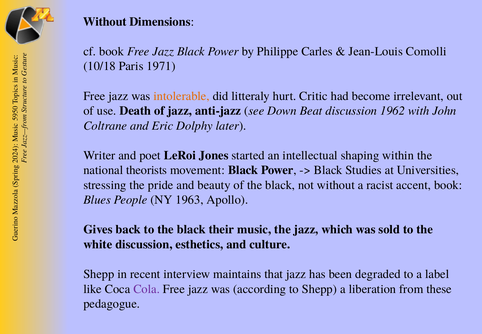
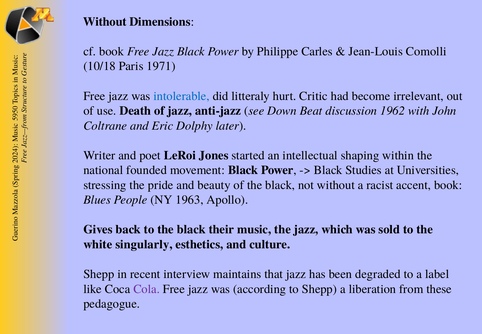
intolerable colour: orange -> blue (182, 96)
theorists: theorists -> founded (147, 170)
white discussion: discussion -> singularly (144, 244)
